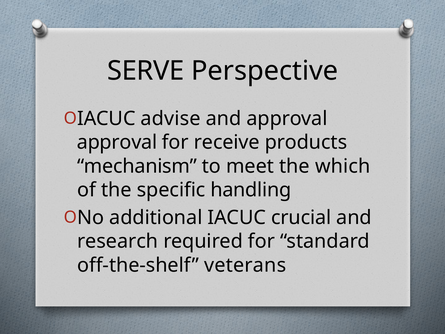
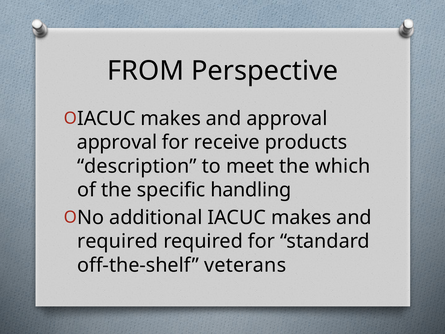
SERVE: SERVE -> FROM (146, 71)
advise: advise -> makes (171, 119)
mechanism: mechanism -> description (137, 166)
IACUC crucial: crucial -> makes (301, 218)
research: research -> required (118, 241)
